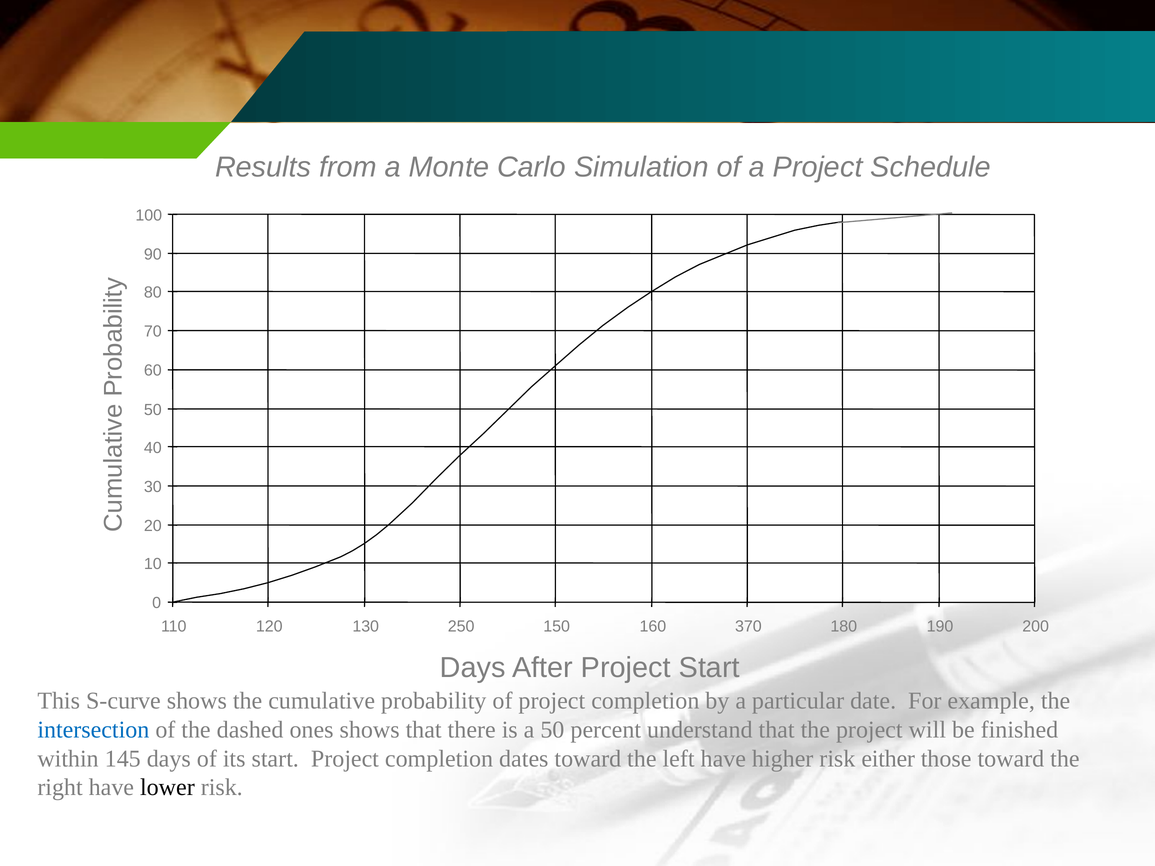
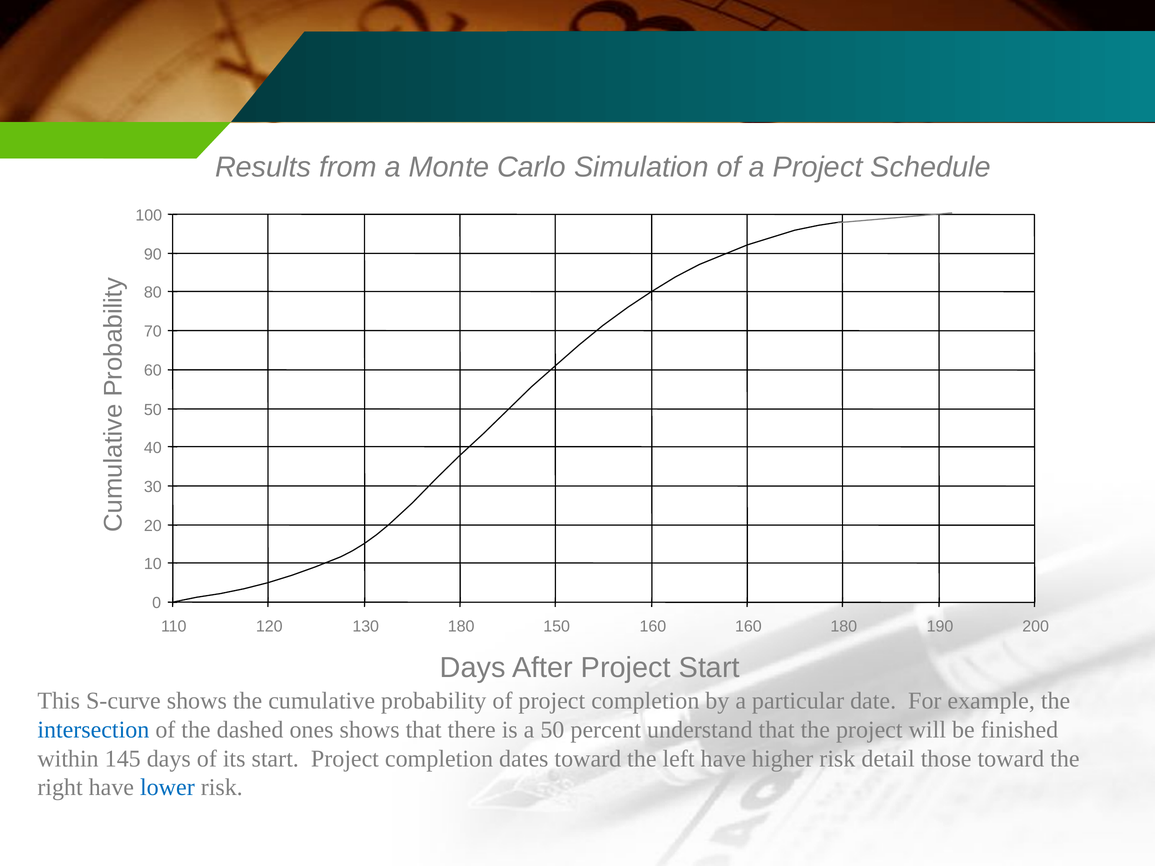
130 250: 250 -> 180 (461, 626)
160 370: 370 -> 160 (748, 626)
either: either -> detail (888, 759)
lower colour: black -> blue (167, 788)
